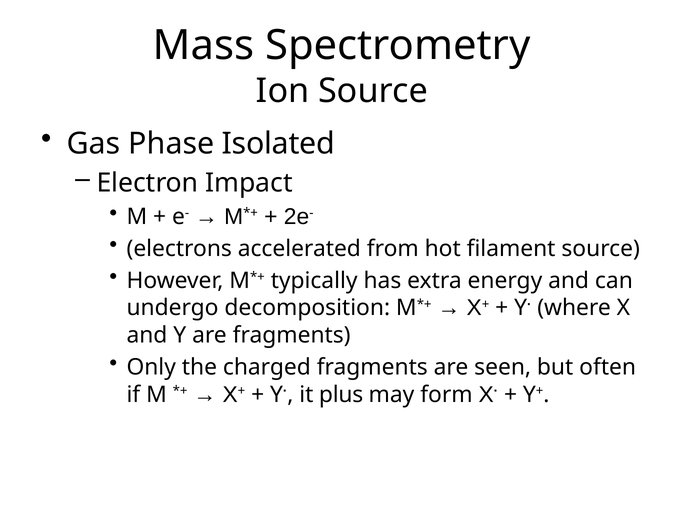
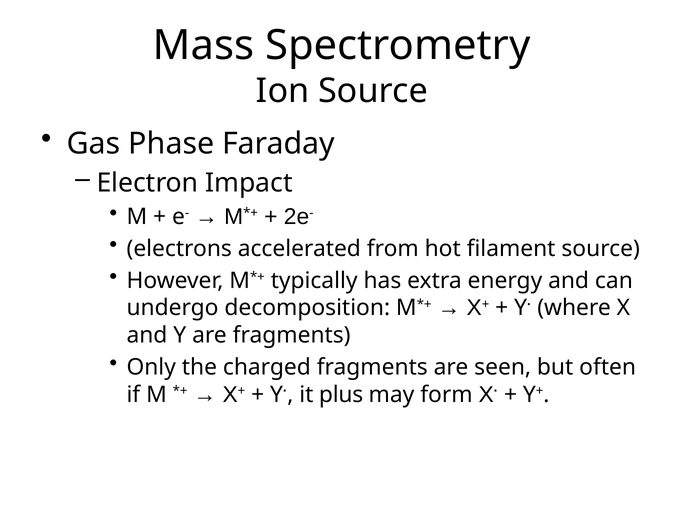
Isolated: Isolated -> Faraday (278, 143)
